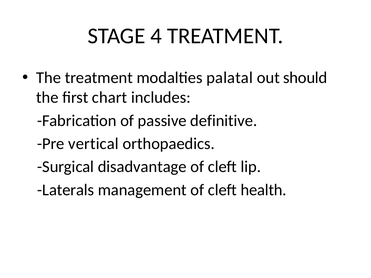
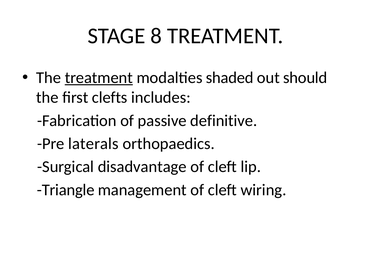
4: 4 -> 8 (156, 36)
treatment underline: none -> present (99, 78)
palatal: palatal -> shaded (230, 78)
chart: chart -> clefts (110, 98)
vertical: vertical -> laterals (93, 144)
Laterals: Laterals -> Triangle (66, 190)
health: health -> wiring (263, 190)
